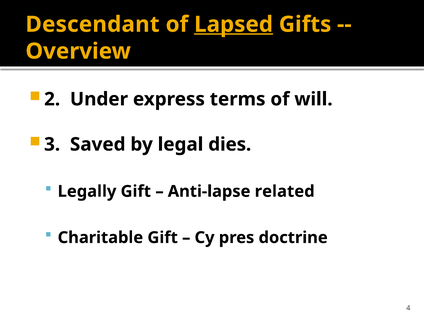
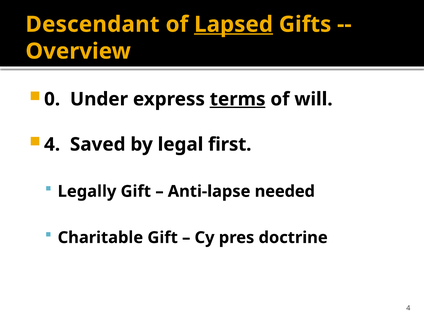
2: 2 -> 0 (52, 99)
terms underline: none -> present (238, 99)
3: 3 -> 4 (52, 144)
dies: dies -> first (230, 144)
related: related -> needed (285, 191)
